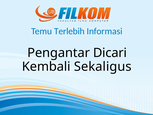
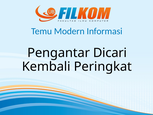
Terlebih: Terlebih -> Modern (69, 31)
Sekaligus: Sekaligus -> Peringkat (103, 66)
